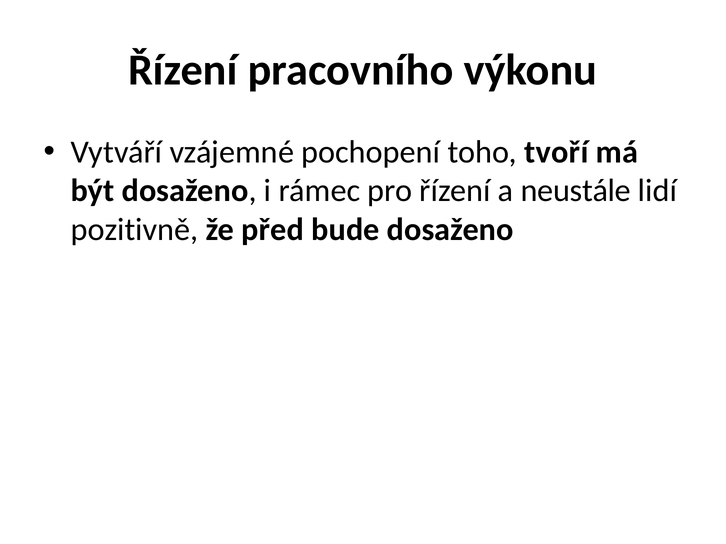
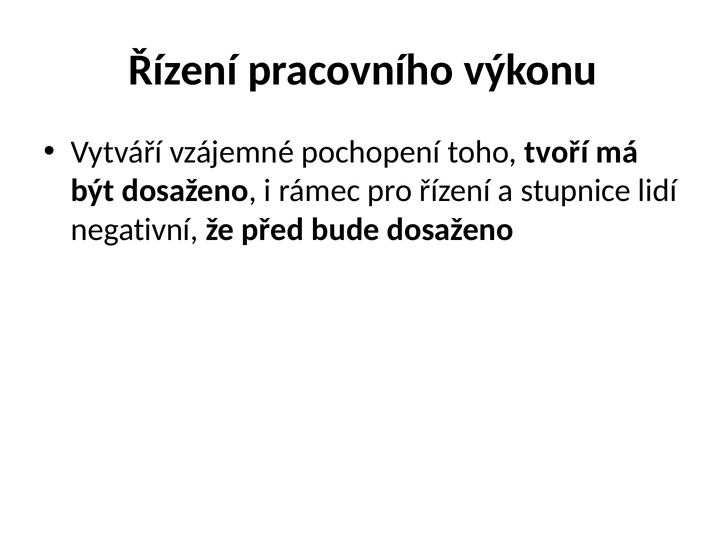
neustále: neustále -> stupnice (576, 191)
pozitivně: pozitivně -> negativní (135, 230)
